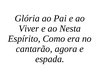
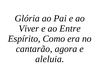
Nesta: Nesta -> Entre (70, 28)
espada: espada -> aleluia (50, 59)
